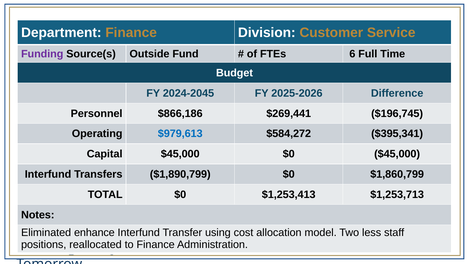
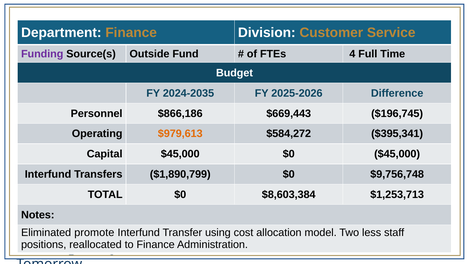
6: 6 -> 4 (352, 54)
2024-2045: 2024-2045 -> 2024-2035 (188, 93)
$269,441: $269,441 -> $669,443 (289, 113)
$979,613 colour: blue -> orange (180, 134)
$1,860,799: $1,860,799 -> $9,756,748 (397, 174)
$1,253,413: $1,253,413 -> $8,603,384 (289, 194)
enhance: enhance -> promote (94, 233)
